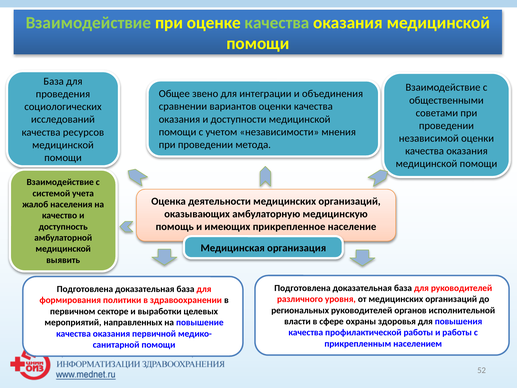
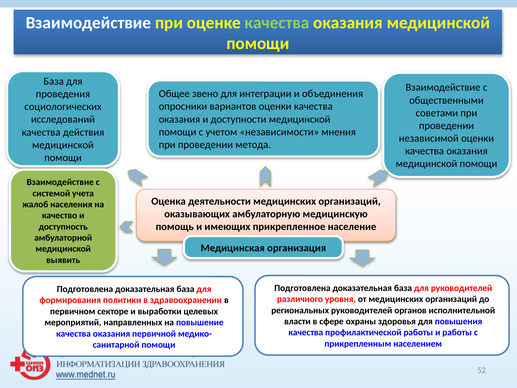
Взаимодействие colour: light green -> white (88, 23)
сравнении: сравнении -> опросники (183, 106)
ресурсов: ресурсов -> действия (84, 132)
